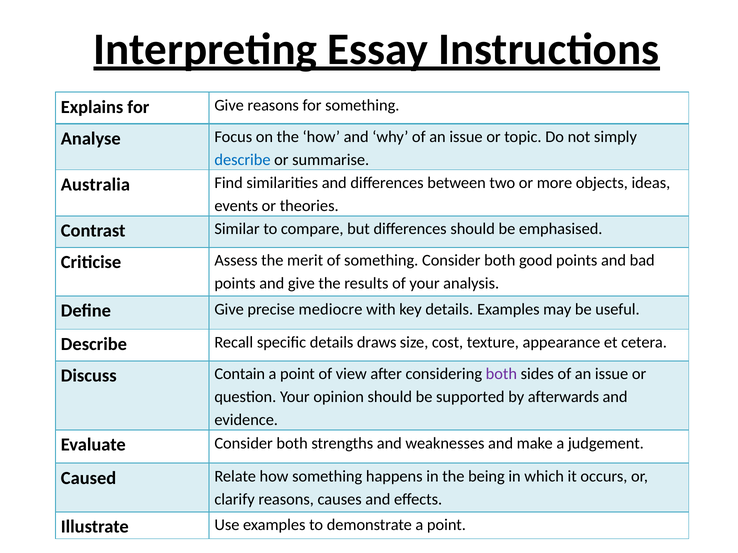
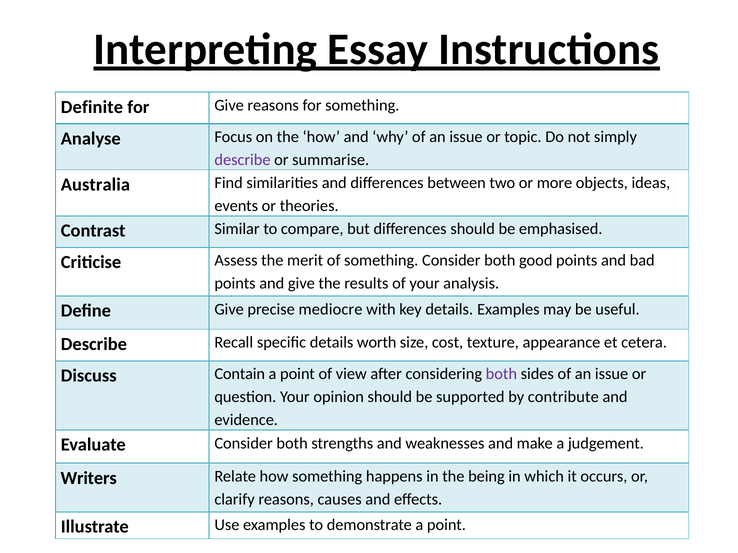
Explains: Explains -> Definite (92, 107)
describe colour: blue -> purple (243, 160)
draws: draws -> worth (377, 343)
afterwards: afterwards -> contribute (563, 397)
Caused: Caused -> Writers (89, 478)
